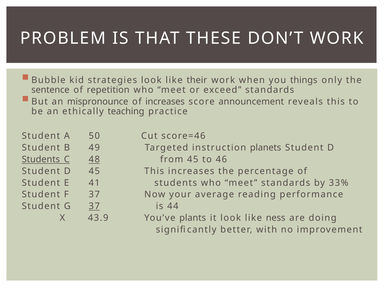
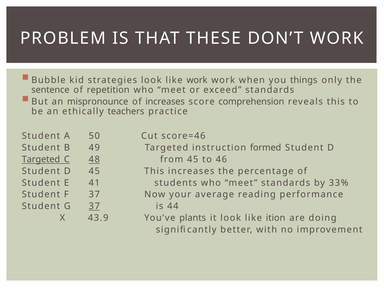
like their: their -> work (197, 80)
announcement: announcement -> comprehension (251, 102)
teaching: teaching -> teachers (126, 111)
planets: planets -> formed (266, 148)
Students: Students -> Targeted (41, 159)
ness: ness -> ition (276, 218)
